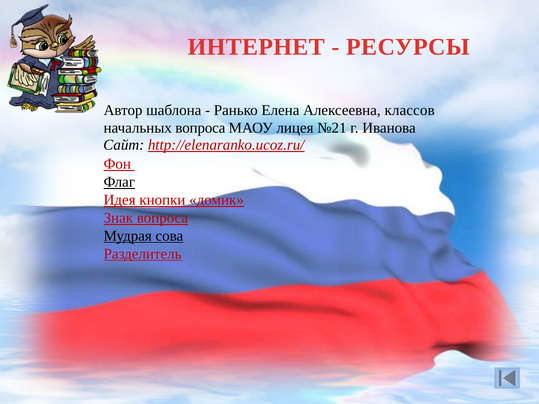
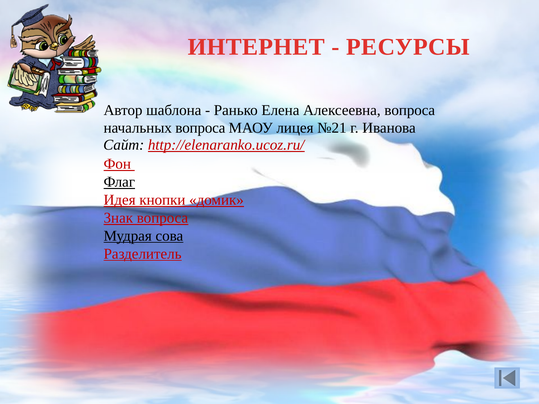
Алексеевна классов: классов -> вопроса (410, 110)
